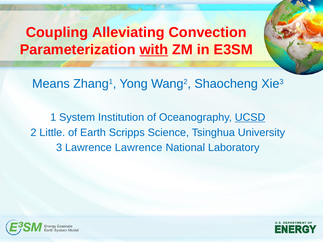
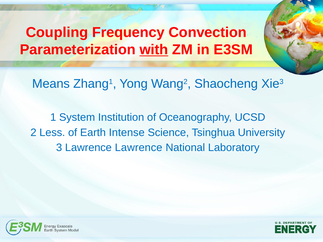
Alleviating: Alleviating -> Frequency (128, 32)
UCSD underline: present -> none (250, 118)
Little: Little -> Less (52, 133)
Scripps: Scripps -> Intense (127, 133)
